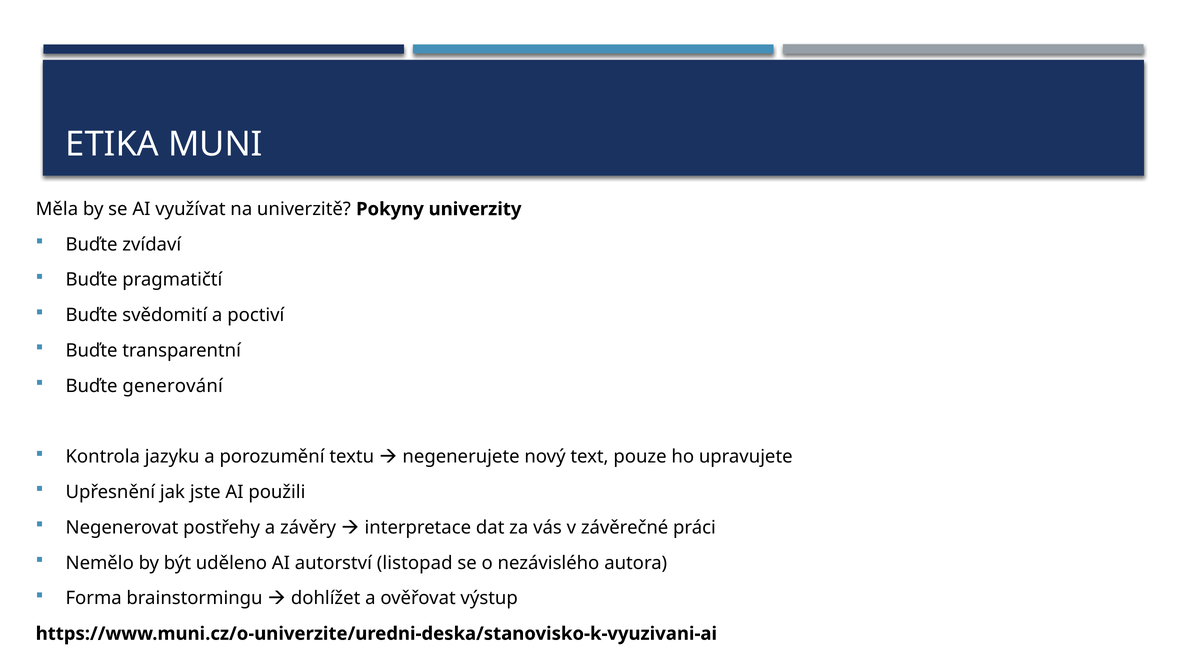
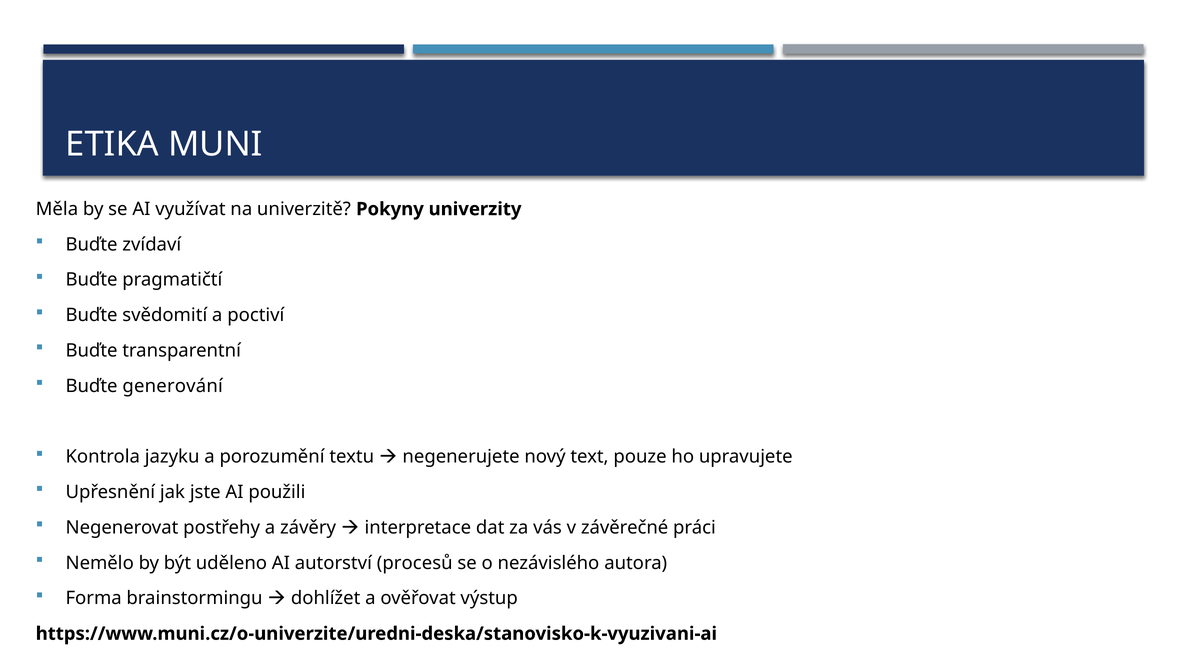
listopad: listopad -> procesů (415, 563)
